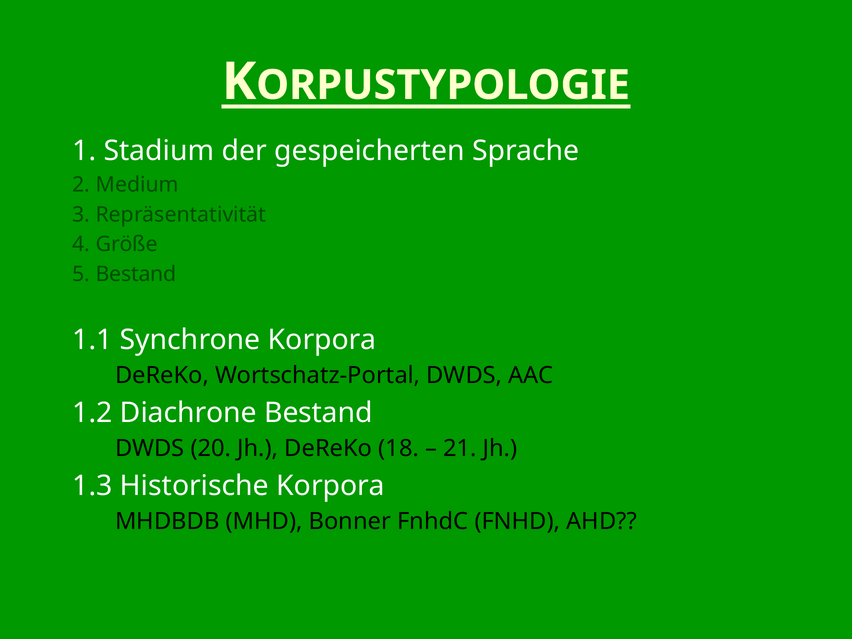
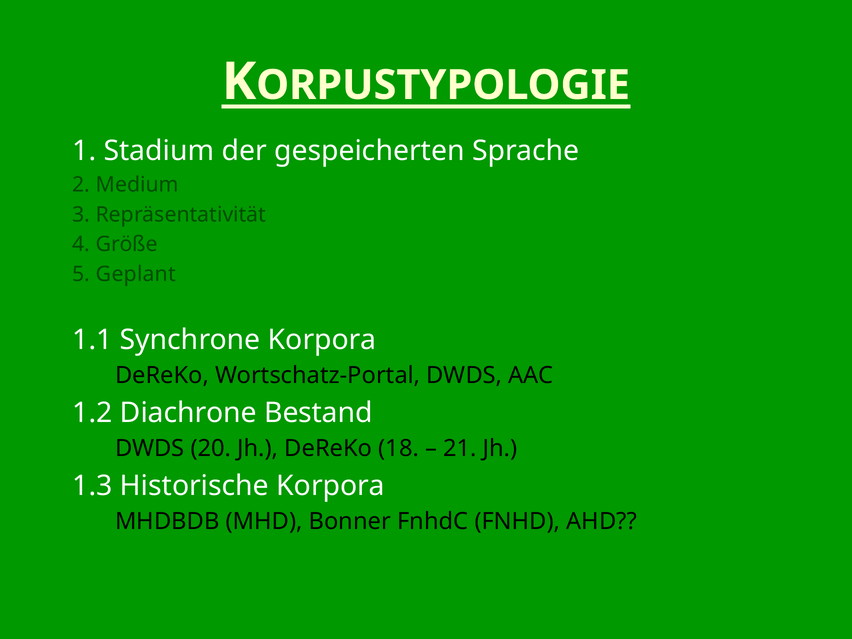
5 Bestand: Bestand -> Geplant (136, 274)
